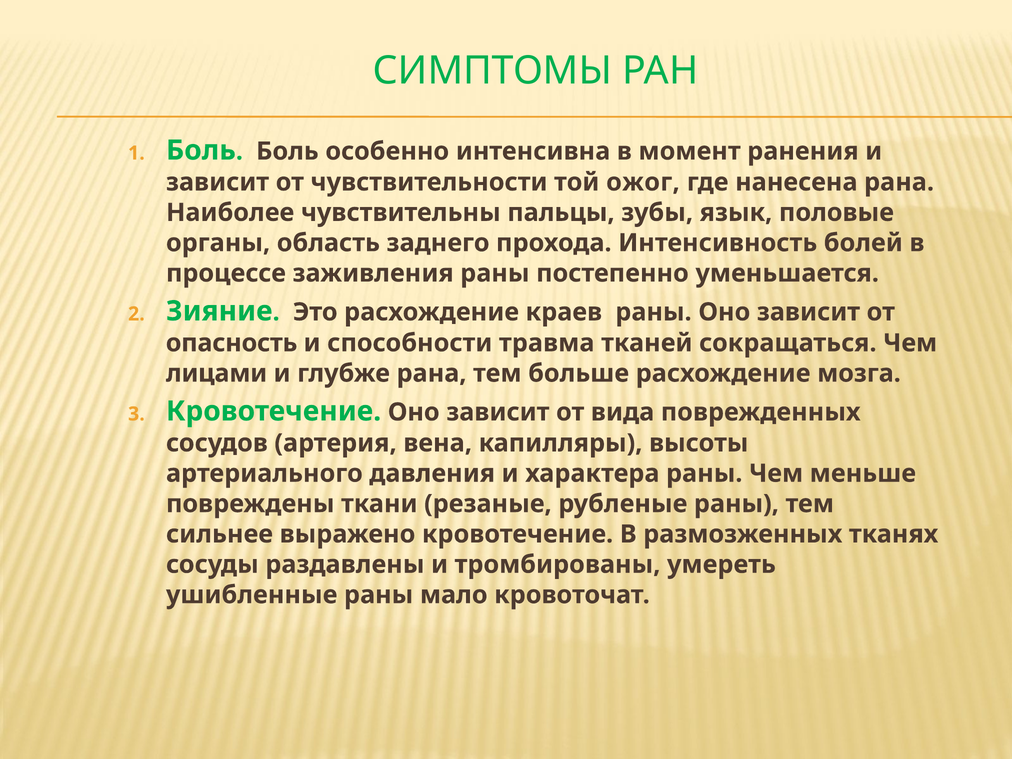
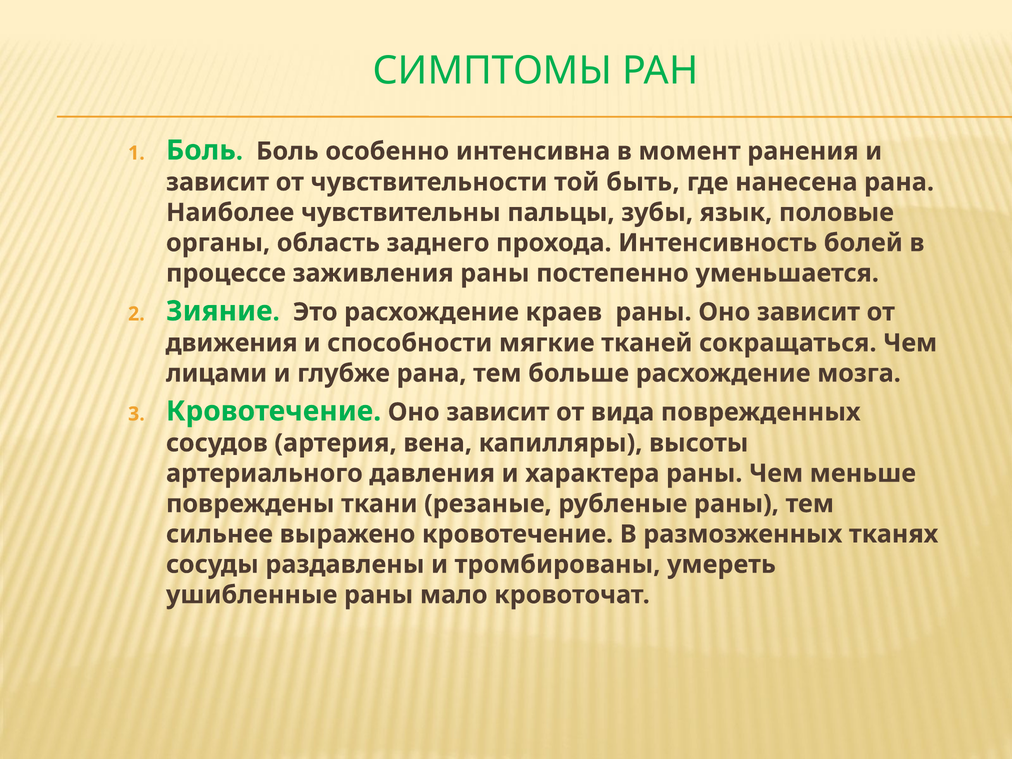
ожог: ожог -> быть (643, 182)
опасность: опасность -> движения (232, 343)
травма: травма -> мягкие (547, 343)
